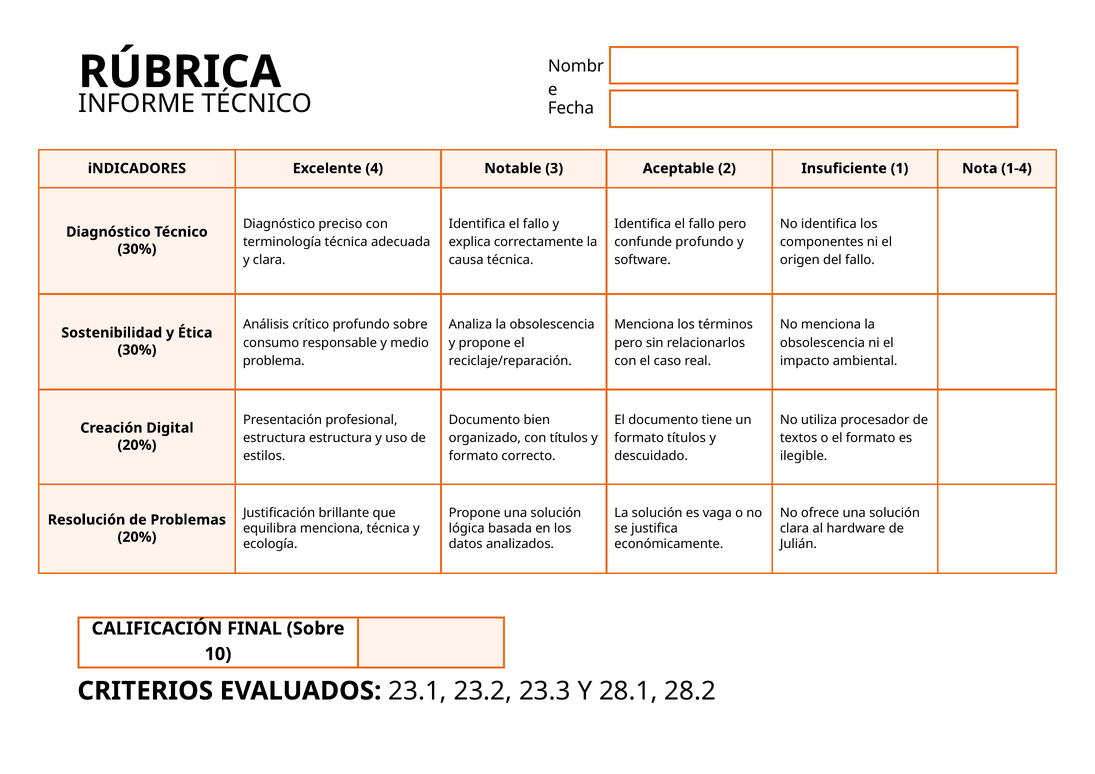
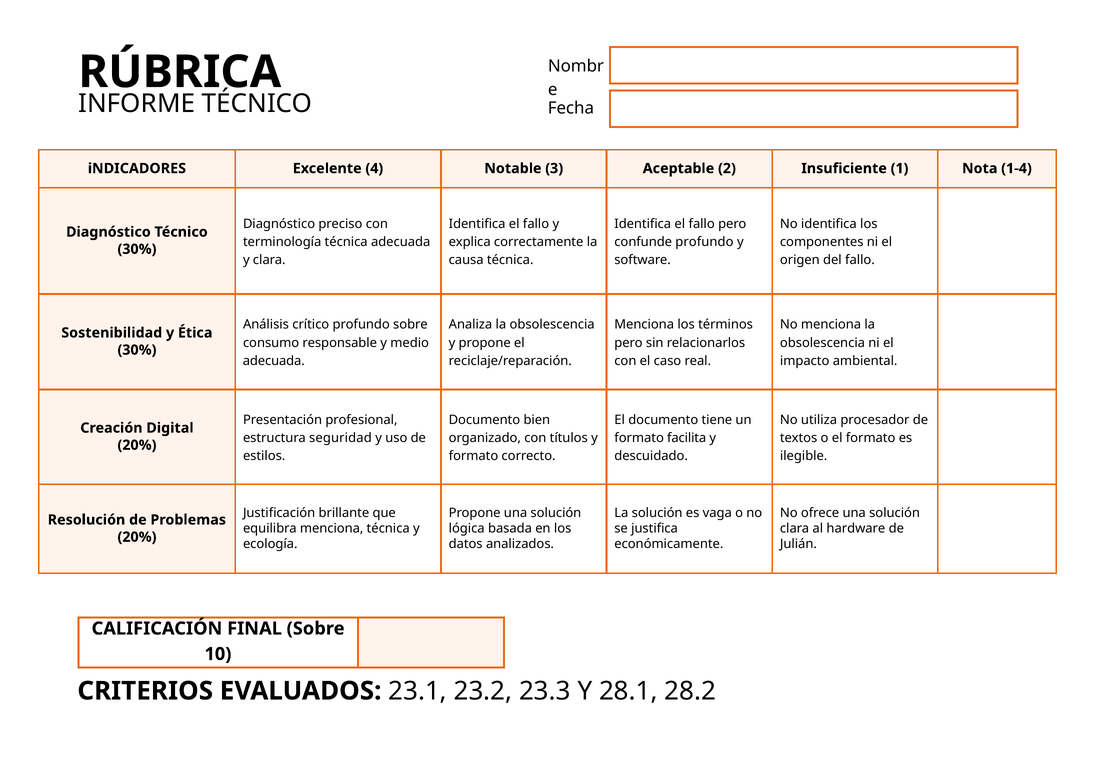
problema: problema -> adecuada (274, 361)
estructura estructura: estructura -> seguridad (340, 438)
formato títulos: títulos -> facilita (687, 438)
